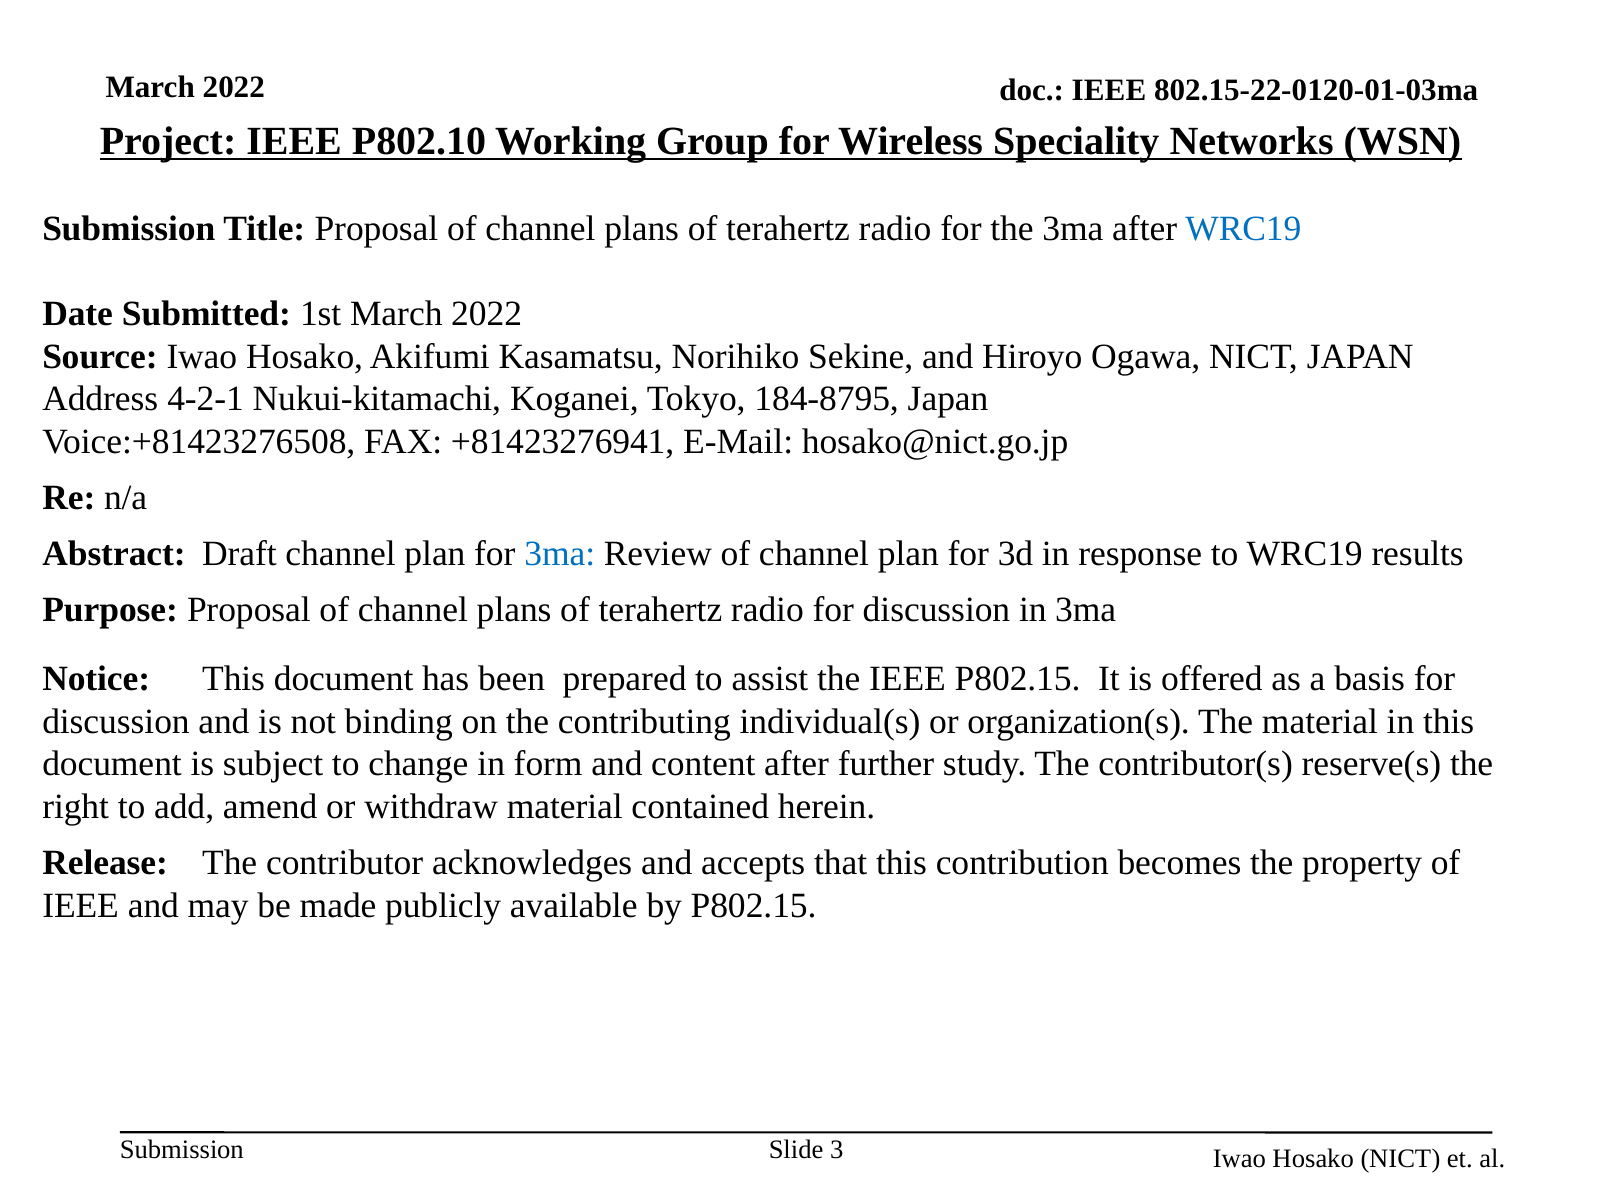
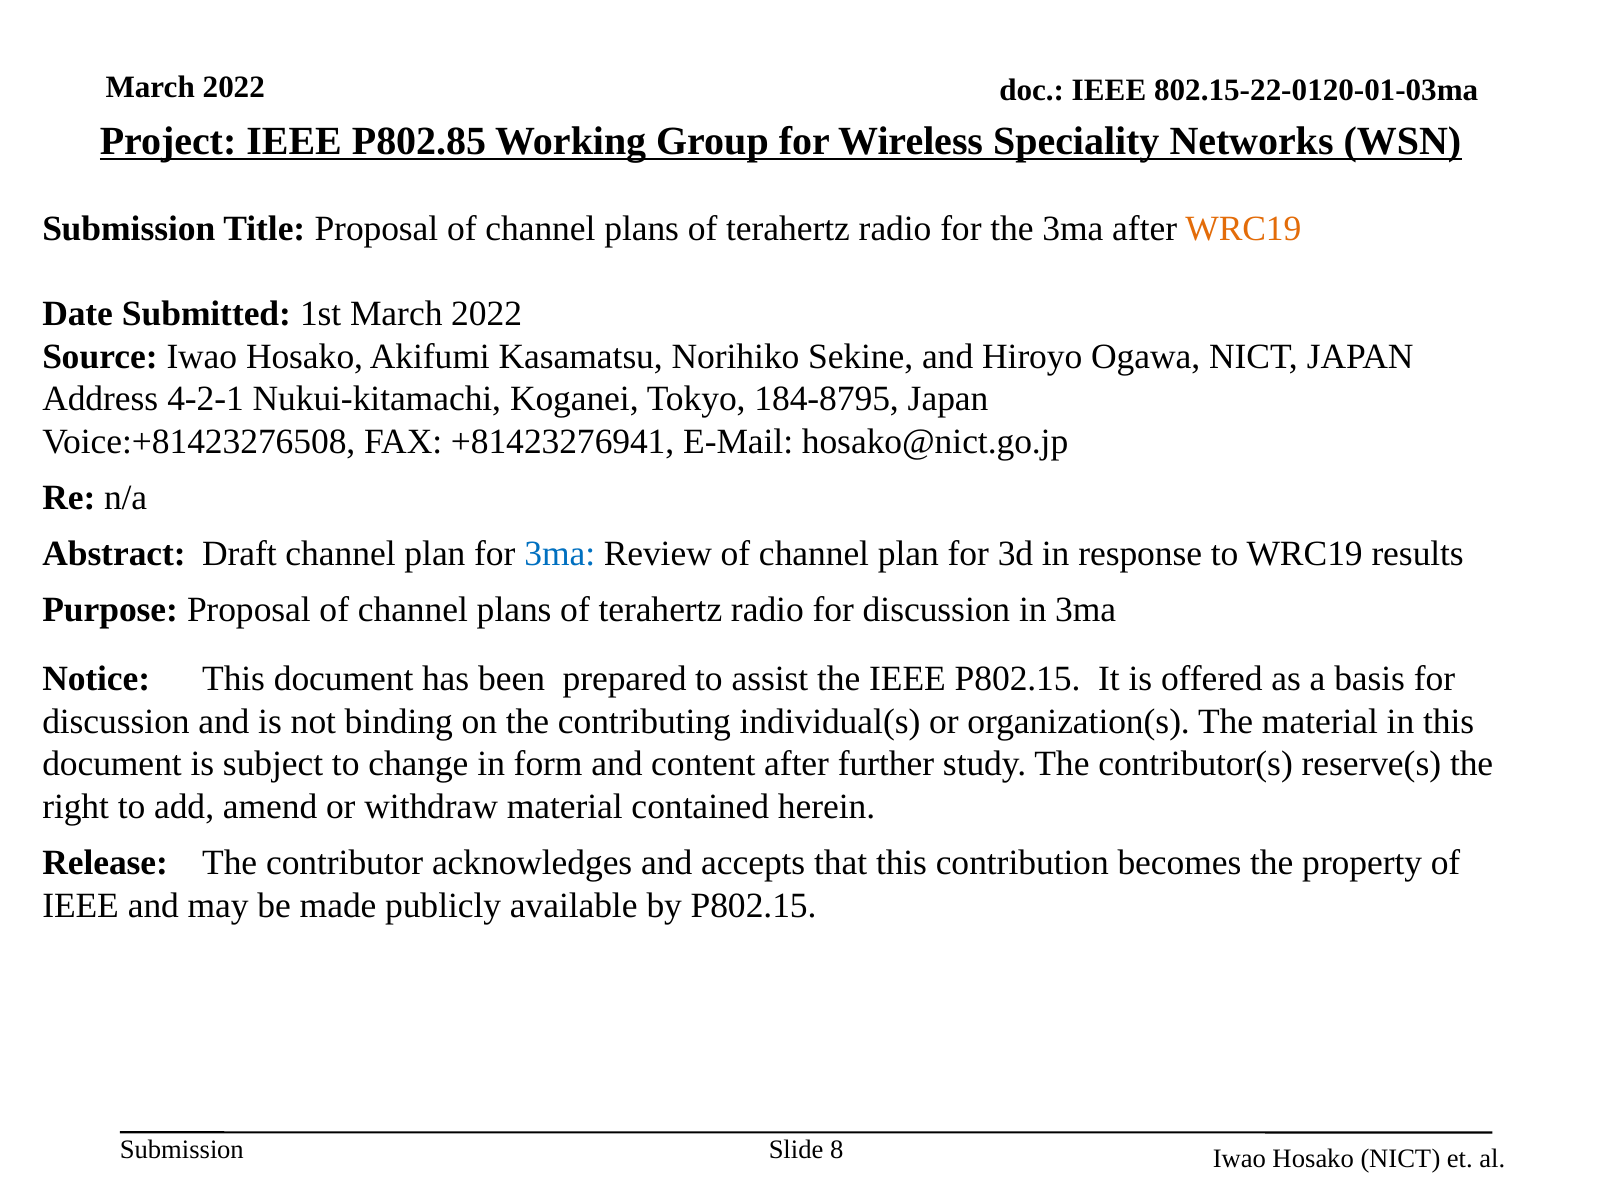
P802.10: P802.10 -> P802.85 (419, 141)
WRC19 colour: blue -> orange (1243, 229)
3: 3 -> 8 (837, 1150)
